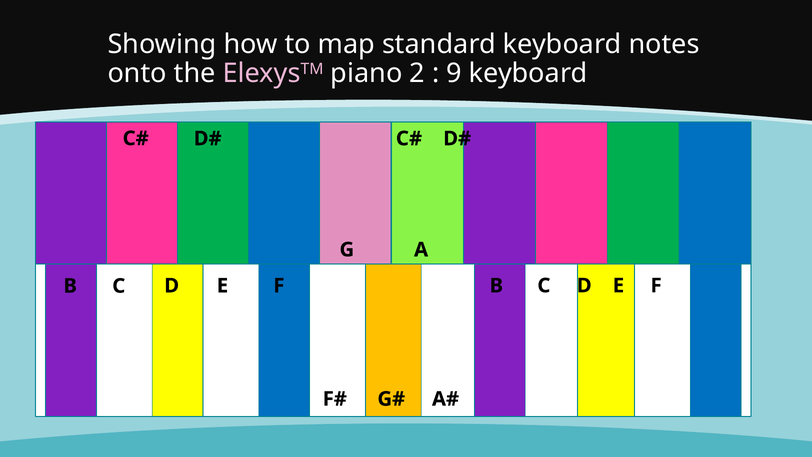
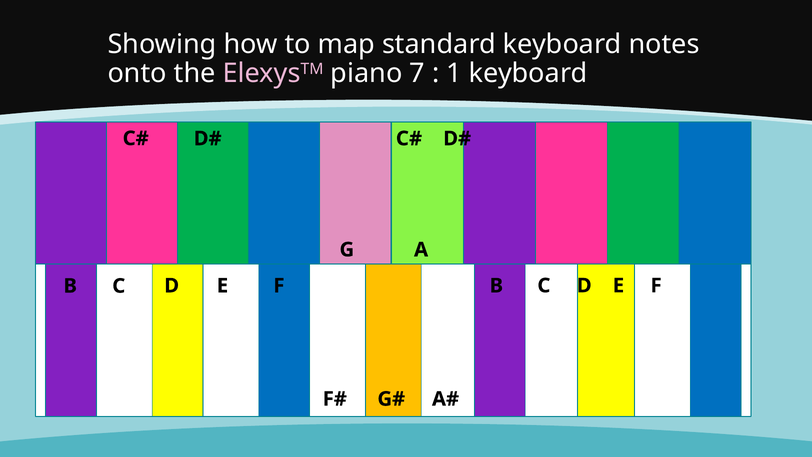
2: 2 -> 7 (417, 74)
9: 9 -> 1 (454, 74)
